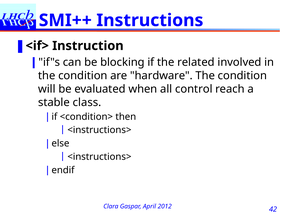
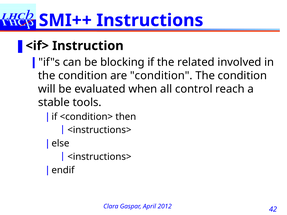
are hardware: hardware -> condition (161, 76)
class: class -> tools (87, 103)
